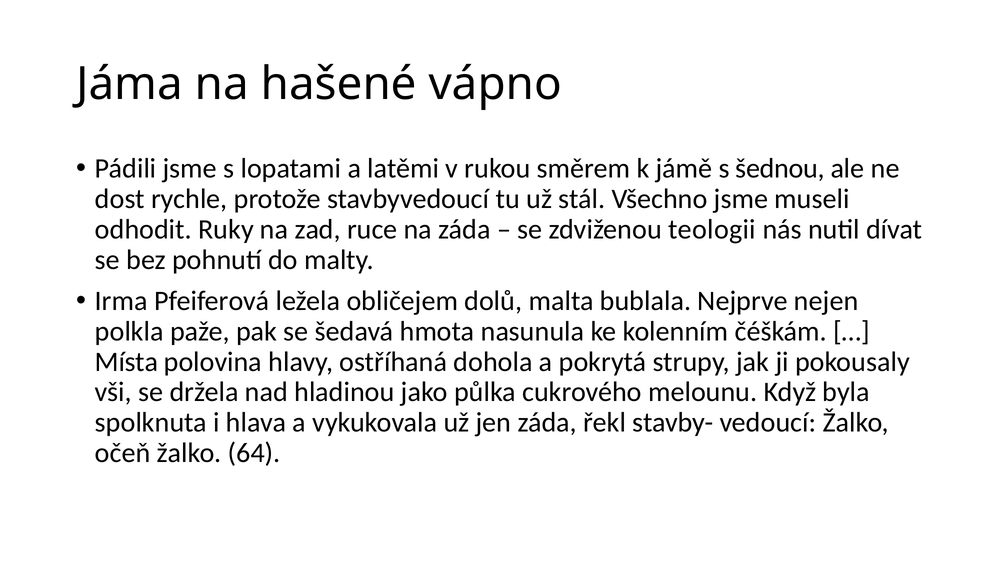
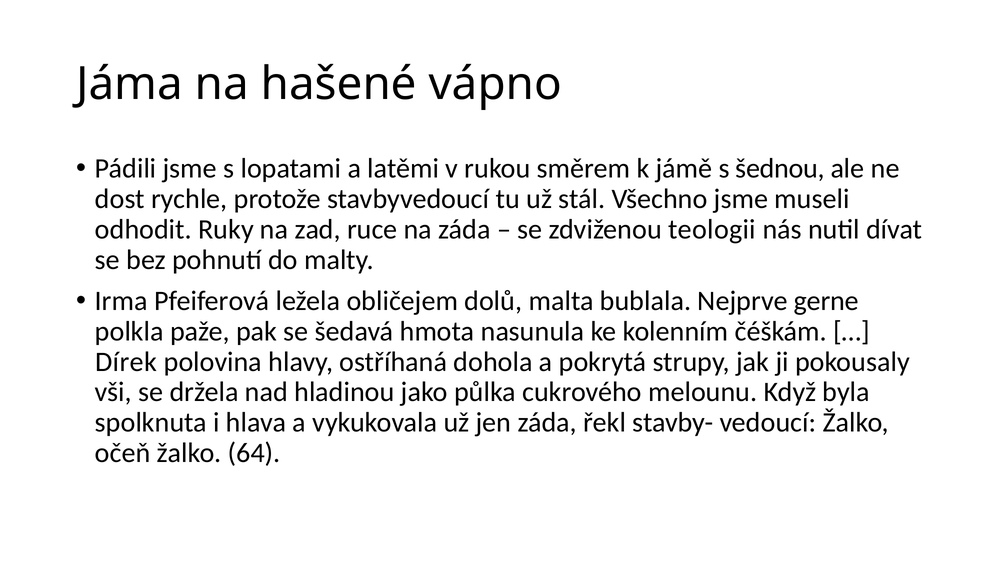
nejen: nejen -> gerne (826, 301)
Místa: Místa -> Dírek (126, 361)
